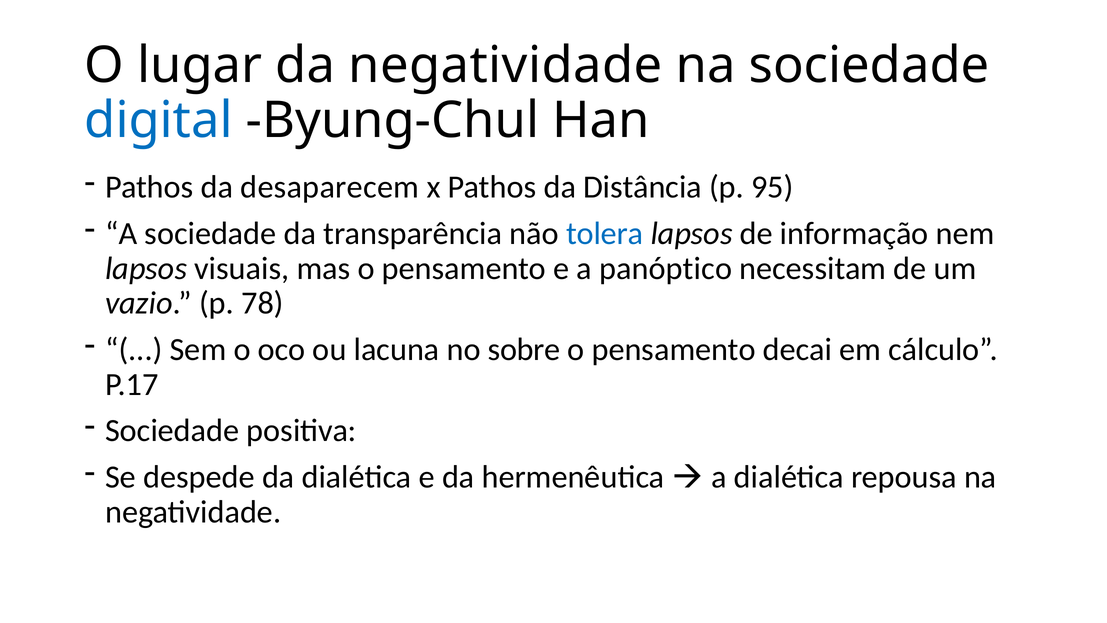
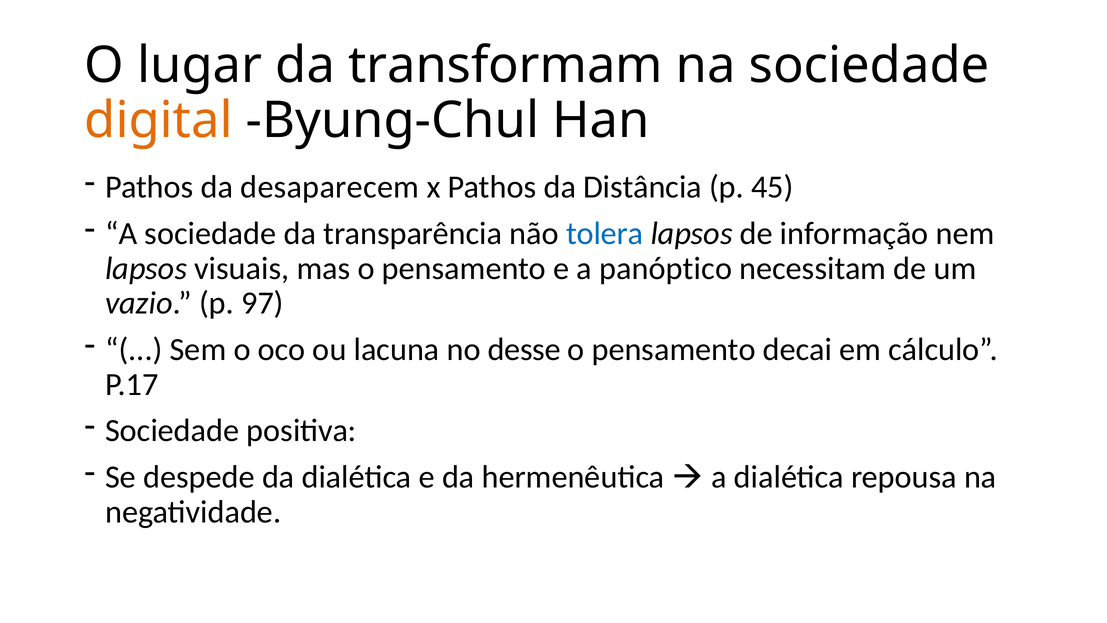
da negatividade: negatividade -> transformam (506, 66)
digital colour: blue -> orange (159, 120)
95: 95 -> 45 (772, 187)
78: 78 -> 97 (262, 303)
sobre: sobre -> desse (524, 349)
